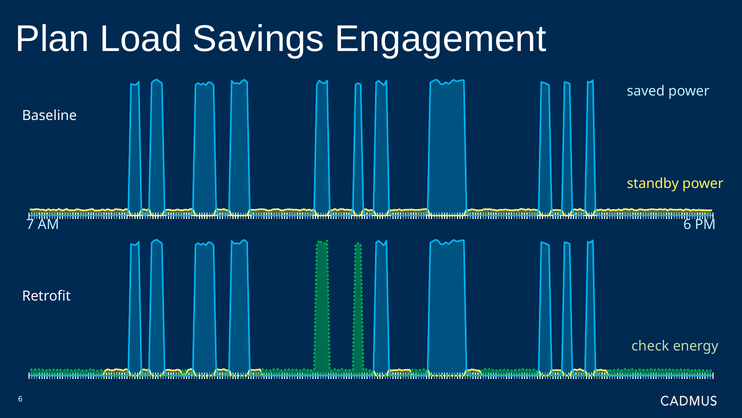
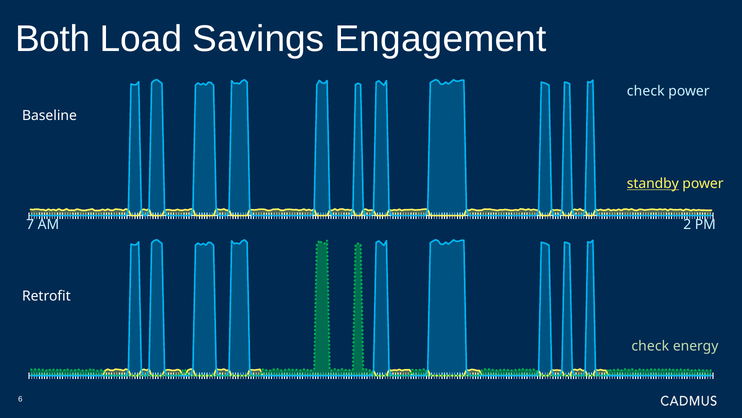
Plan: Plan -> Both (53, 39)
saved: saved -> check (646, 91)
standby underline: none -> present (653, 184)
AM 6: 6 -> 2 (687, 224)
